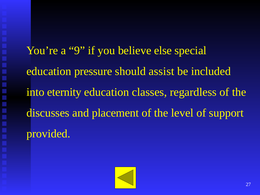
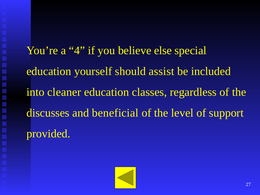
9: 9 -> 4 (77, 50)
pressure: pressure -> yourself (93, 71)
eternity: eternity -> cleaner (64, 92)
placement: placement -> beneficial (115, 113)
